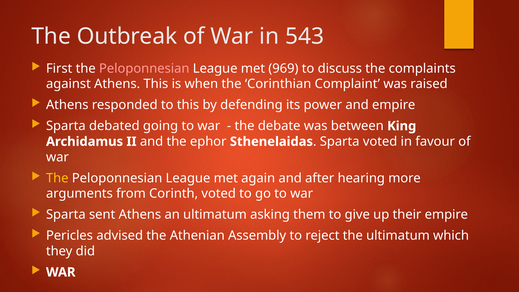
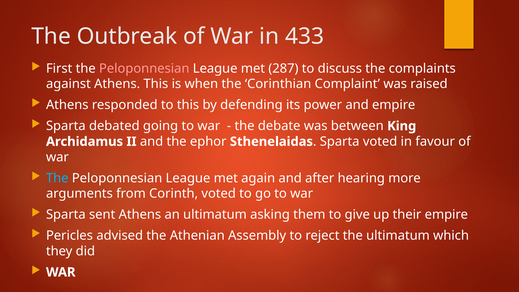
543: 543 -> 433 (305, 36)
969: 969 -> 287 (283, 68)
The colour: yellow -> light blue (57, 178)
